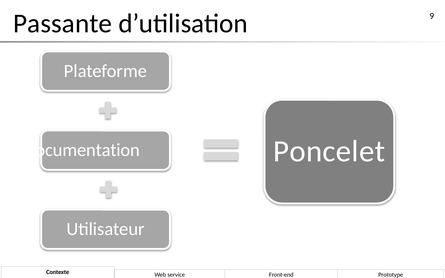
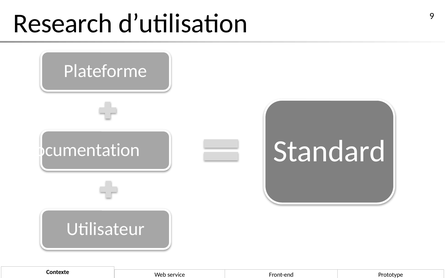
Passante: Passante -> Research (63, 24)
Poncelet: Poncelet -> Standard (329, 151)
